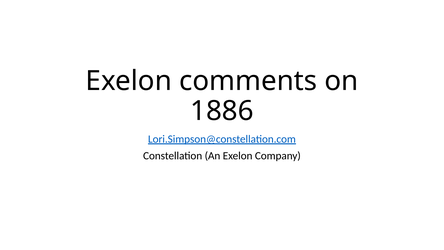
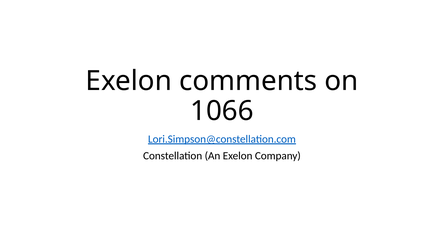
1886: 1886 -> 1066 (222, 111)
